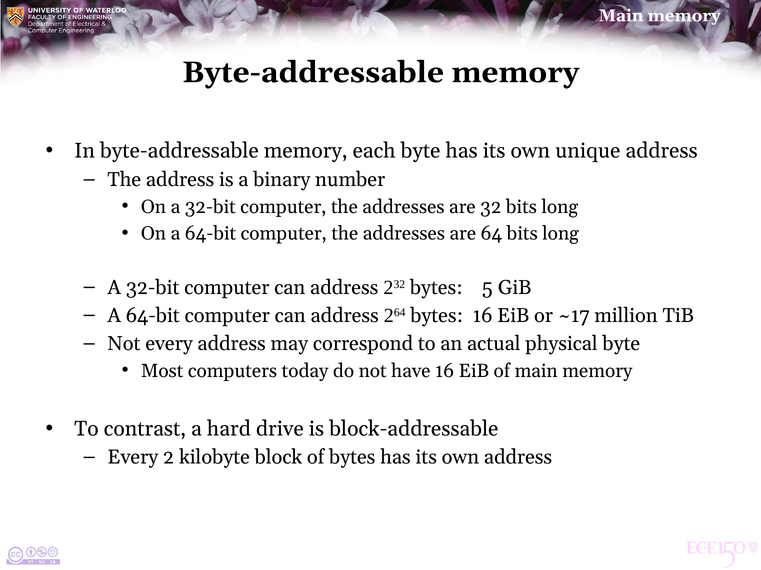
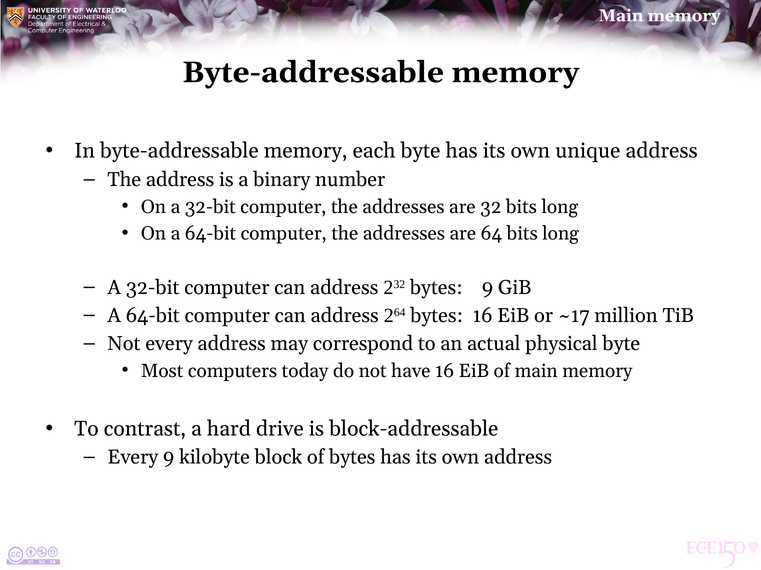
bytes 5: 5 -> 9 (487, 288)
Every 2: 2 -> 9 (169, 458)
